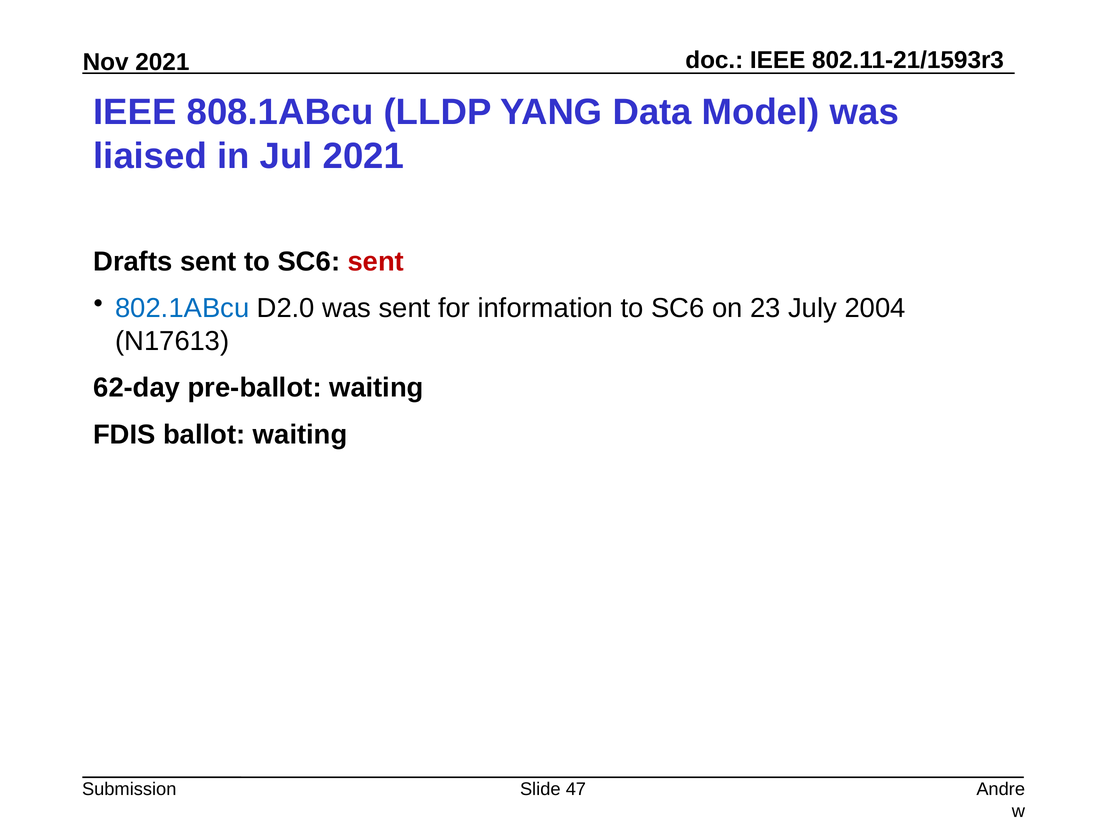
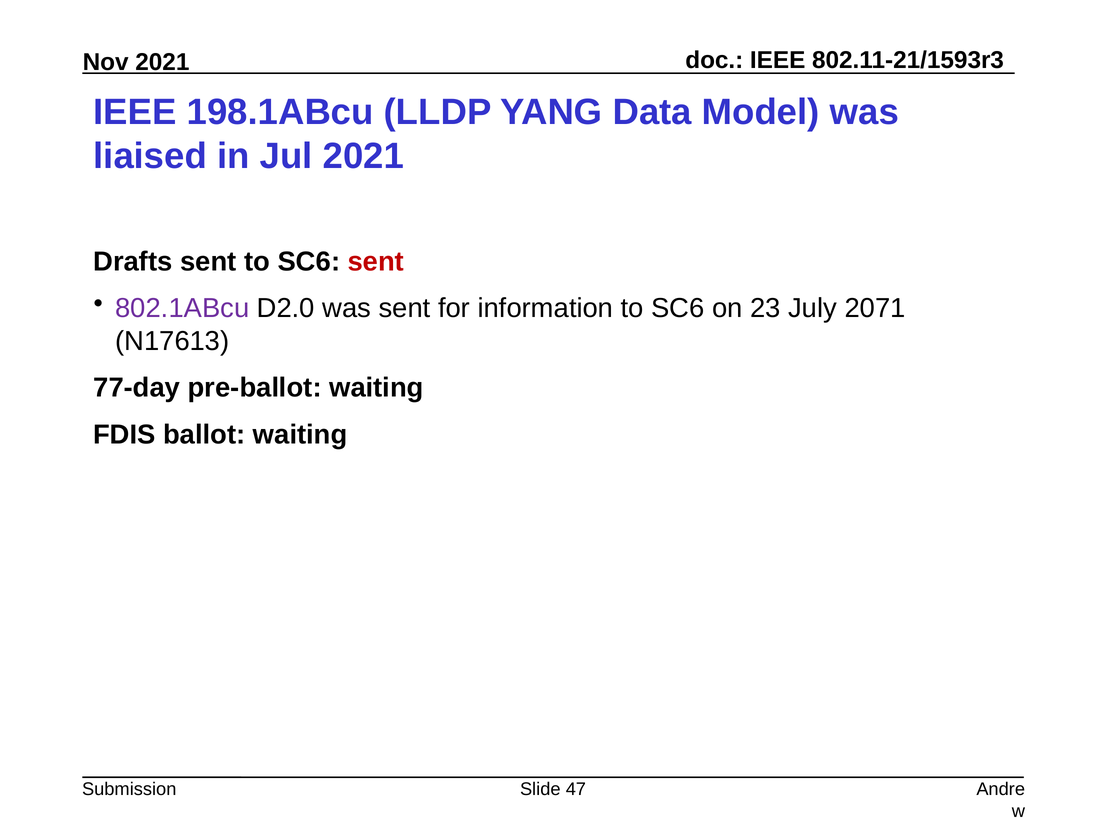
808.1ABcu: 808.1ABcu -> 198.1ABcu (280, 112)
802.1ABcu colour: blue -> purple (182, 308)
2004: 2004 -> 2071 (875, 308)
62-day: 62-day -> 77-day (137, 388)
